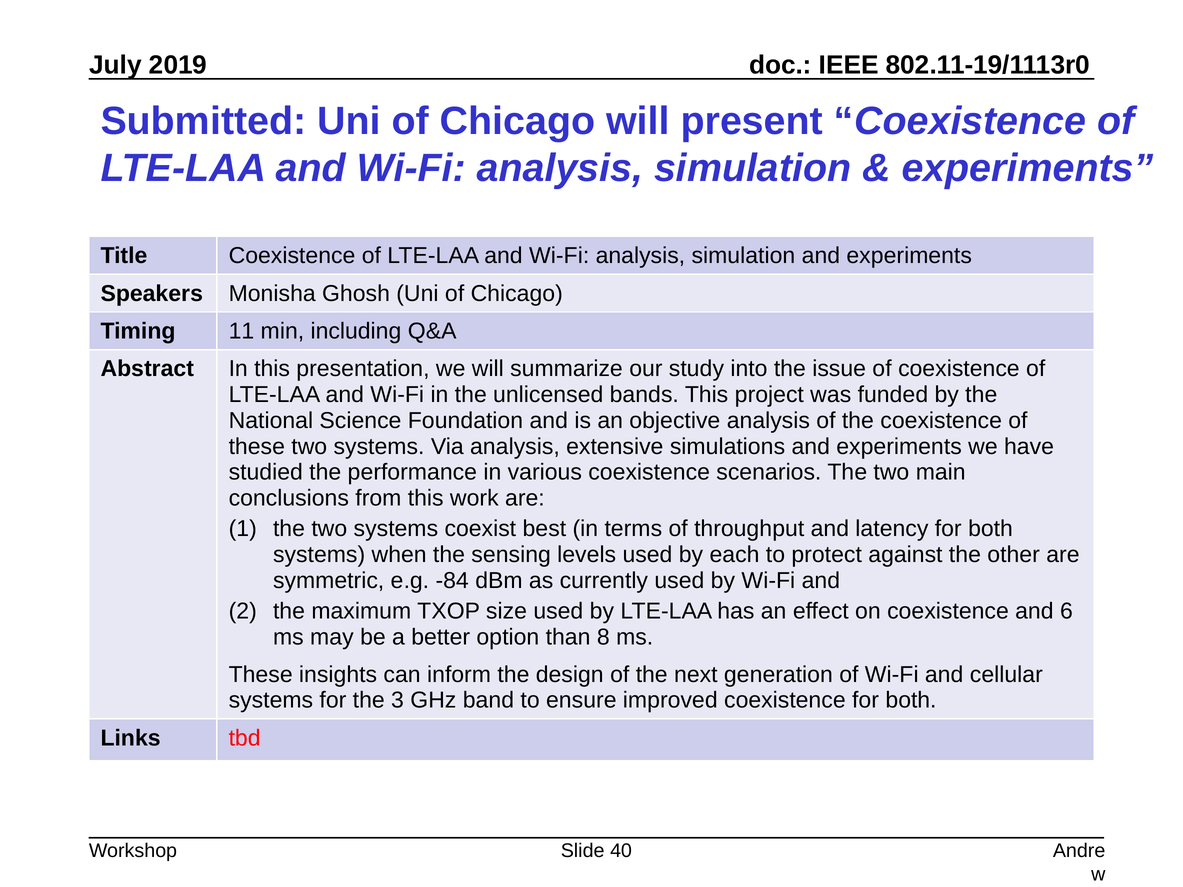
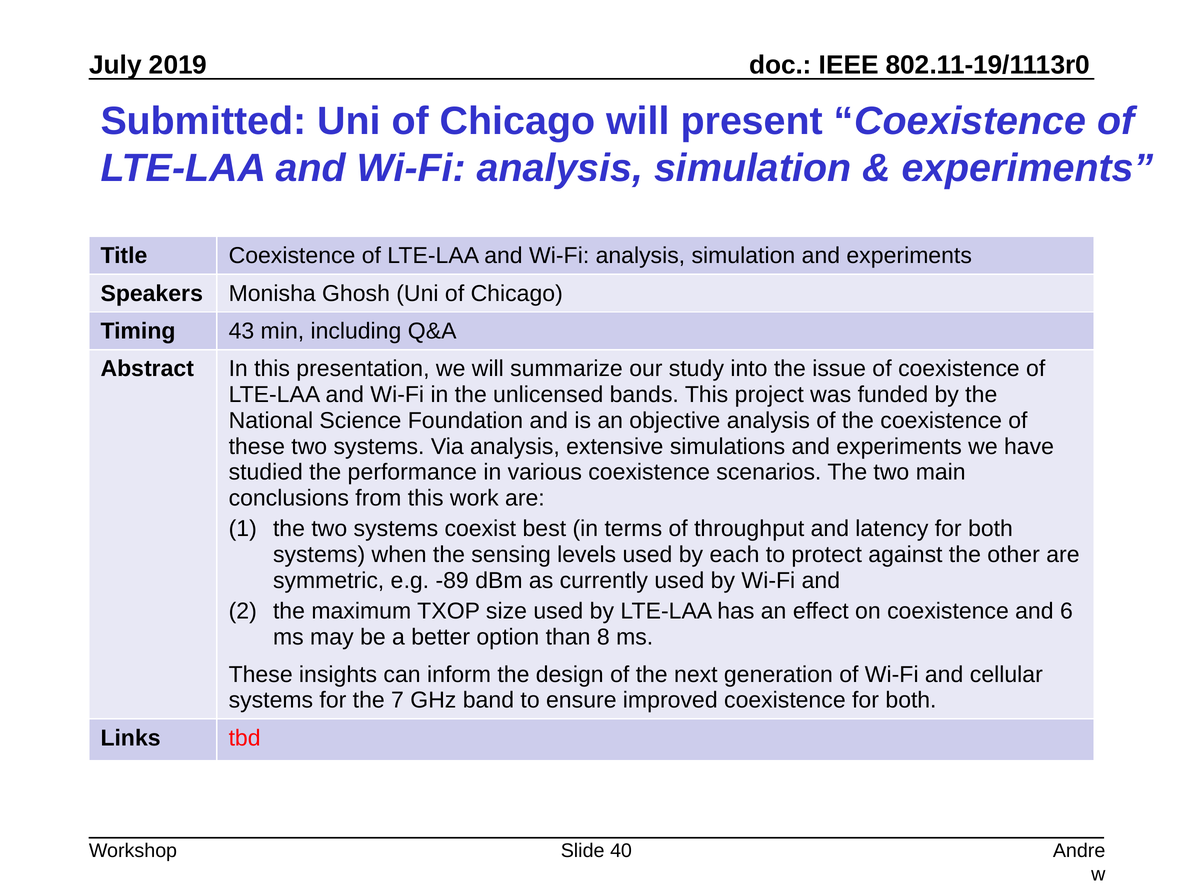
11: 11 -> 43 (241, 331)
-84: -84 -> -89 (452, 581)
3: 3 -> 7 (398, 701)
